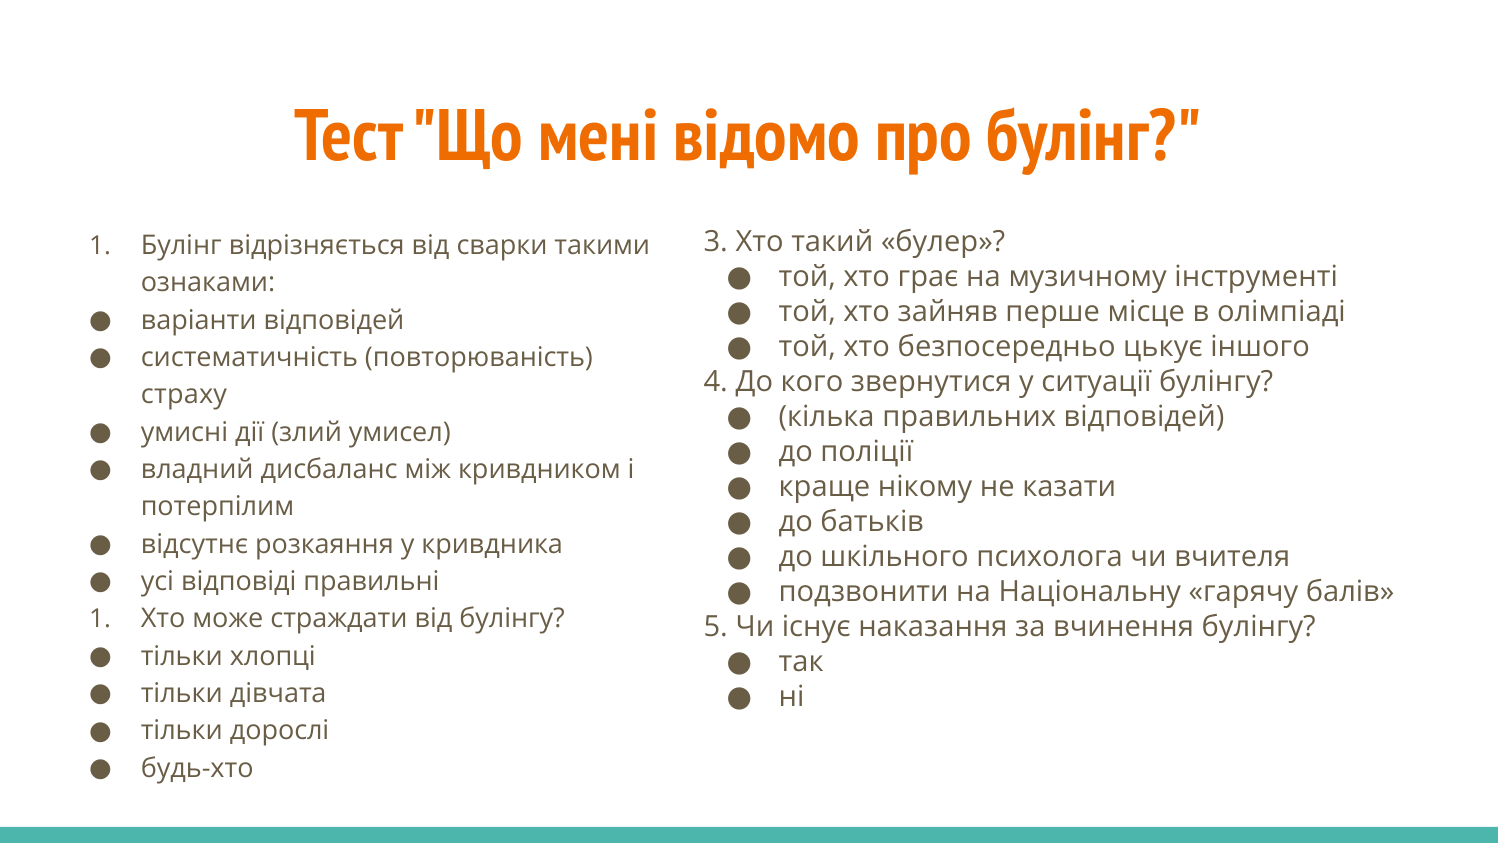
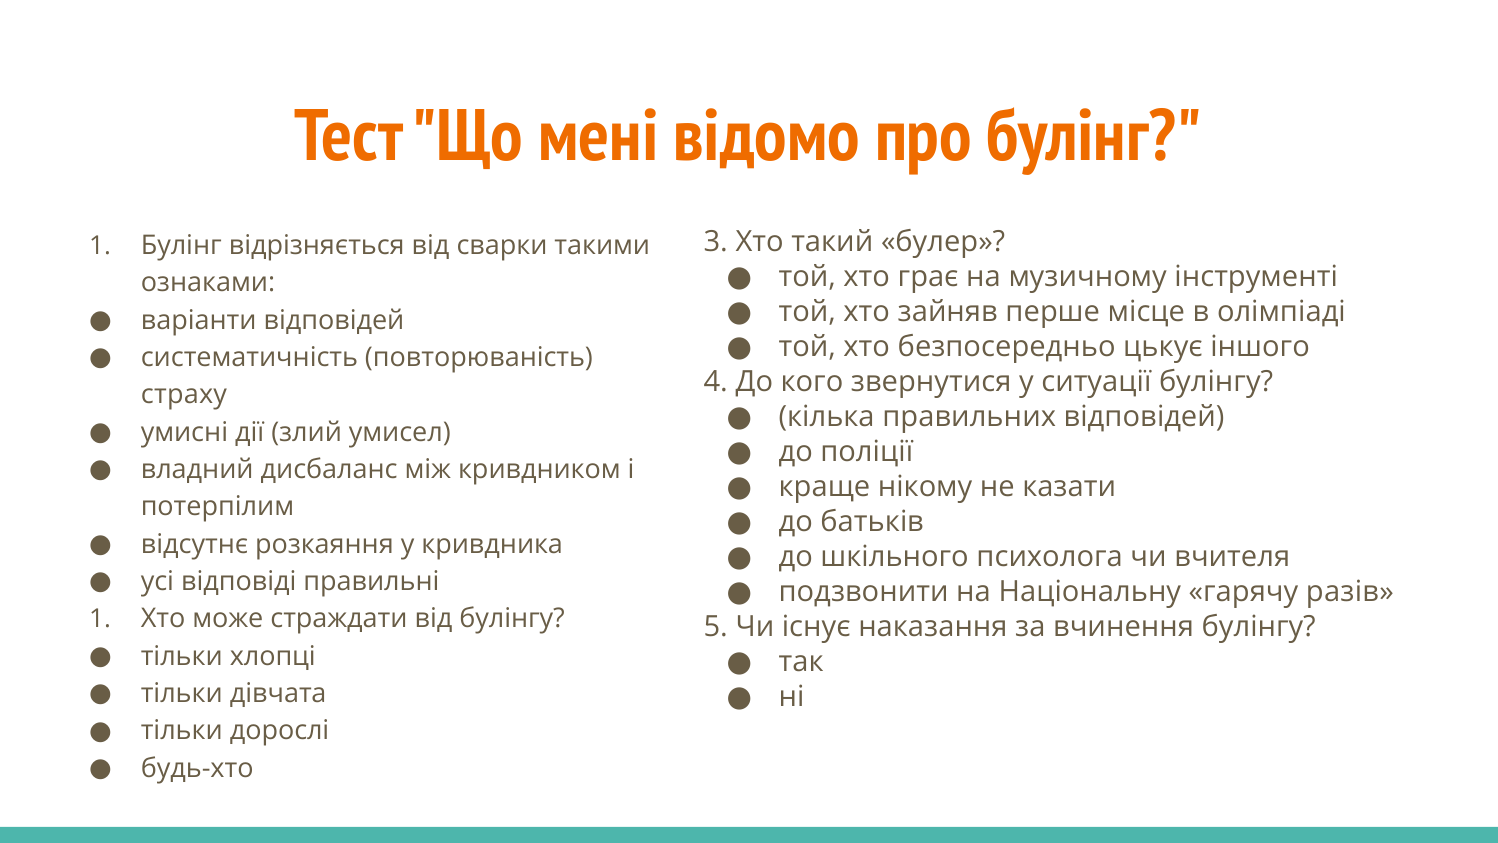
балів: балів -> разів (1350, 592)
